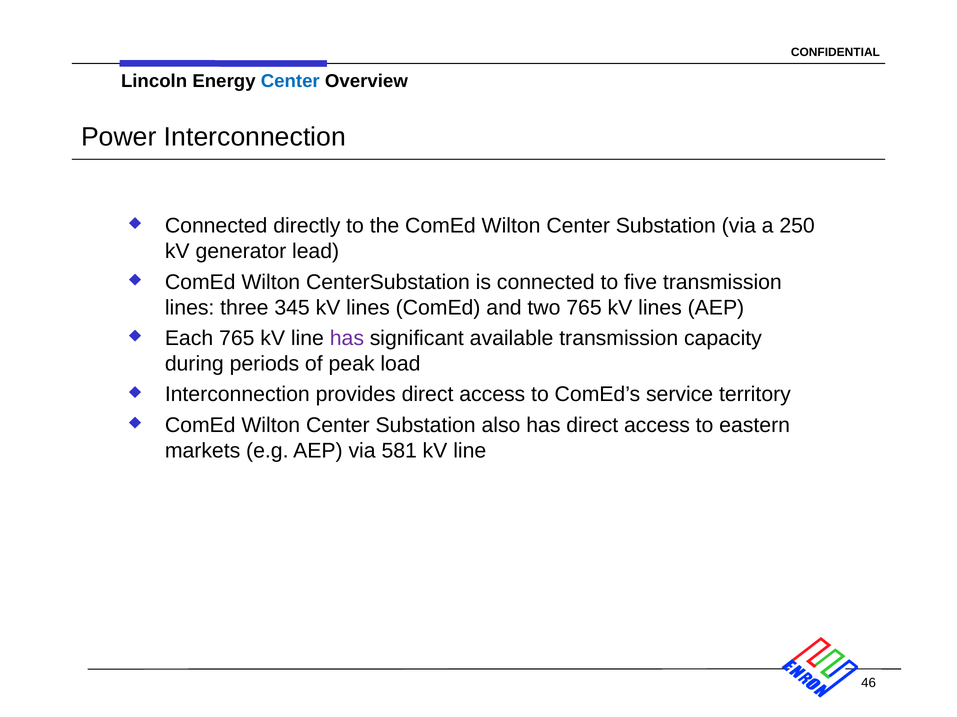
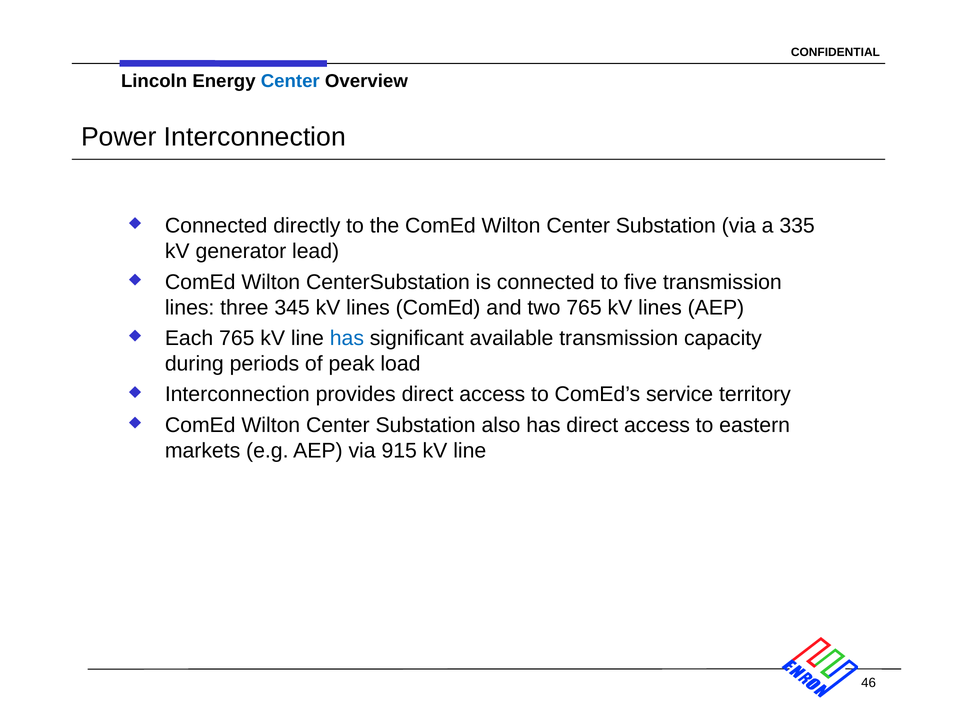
250: 250 -> 335 (797, 226)
has colour: purple -> blue (347, 339)
581: 581 -> 915 (399, 451)
